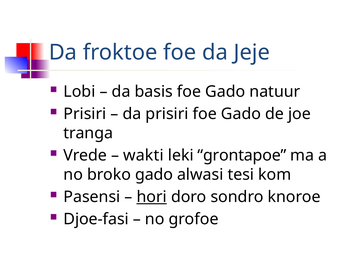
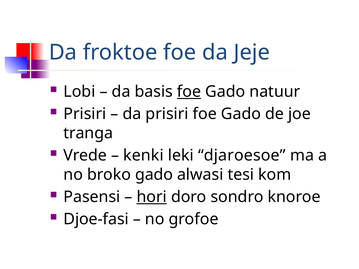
foe underline: none -> present (189, 92)
wakti: wakti -> kenki (143, 156)
grontapoe: grontapoe -> djaroesoe (242, 156)
